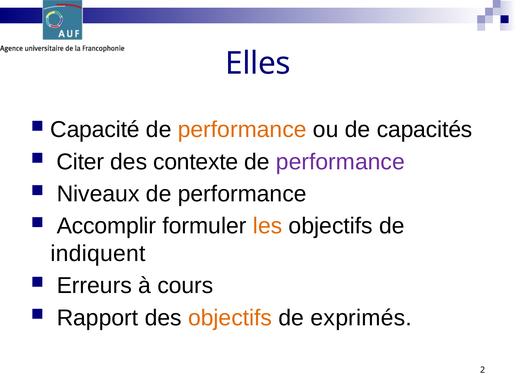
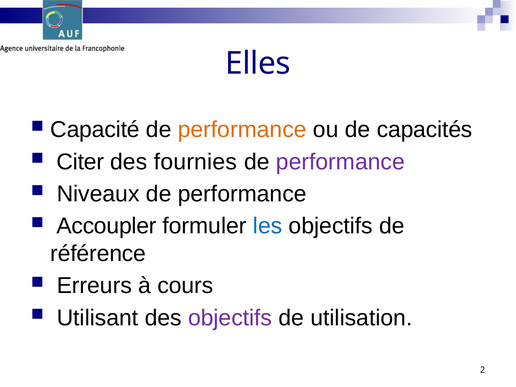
contexte: contexte -> fournies (195, 162)
Accomplir: Accomplir -> Accoupler (107, 226)
les colour: orange -> blue (268, 226)
indiquent: indiquent -> référence (98, 254)
Rapport: Rapport -> Utilisant (97, 318)
objectifs colour: orange -> purple (230, 318)
exprimés: exprimés -> utilisation (361, 318)
